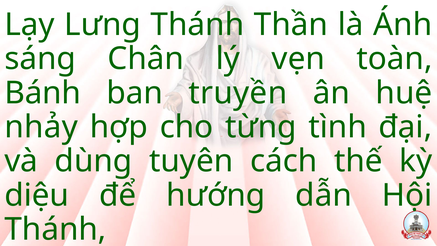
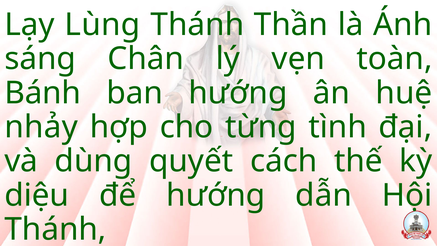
Lưng: Lưng -> Lùng (102, 25)
ban truyền: truyền -> hướng (238, 93)
tuyên: tuyên -> quyết (191, 161)
